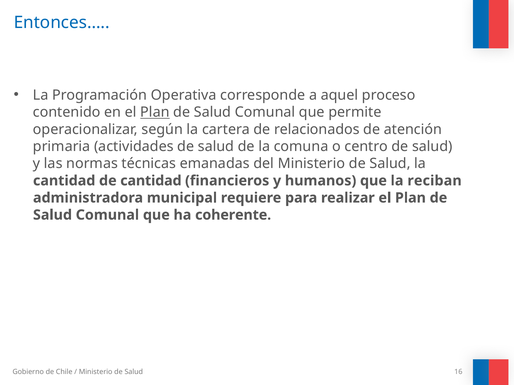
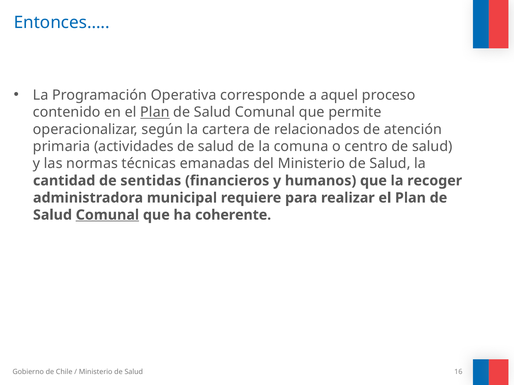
de cantidad: cantidad -> sentidas (151, 181)
reciban: reciban -> recoger (435, 181)
Comunal underline: none -> present (107, 215)
